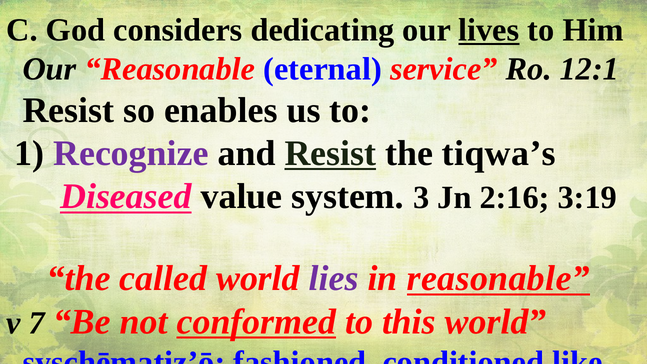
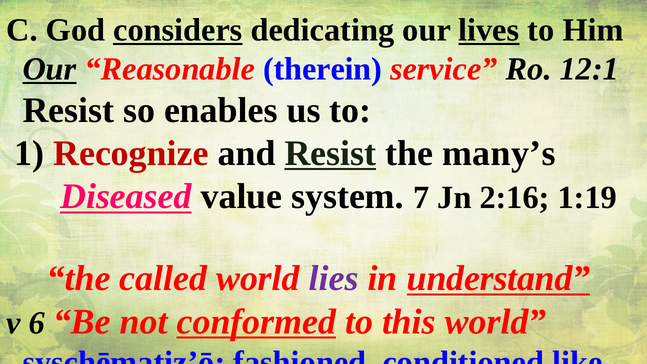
considers underline: none -> present (178, 30)
Our underline: none -> present (49, 69)
eternal: eternal -> therein (323, 69)
Recognize colour: purple -> red (131, 153)
tiqwa’s: tiqwa’s -> many’s (499, 153)
3: 3 -> 7 (421, 198)
3:19: 3:19 -> 1:19 (587, 198)
in reasonable: reasonable -> understand (499, 278)
7: 7 -> 6 (37, 323)
